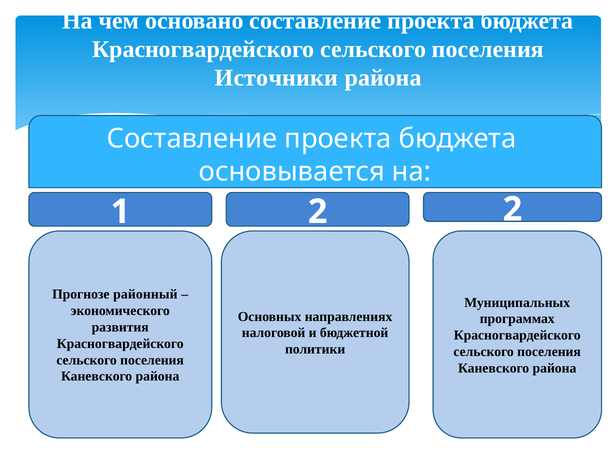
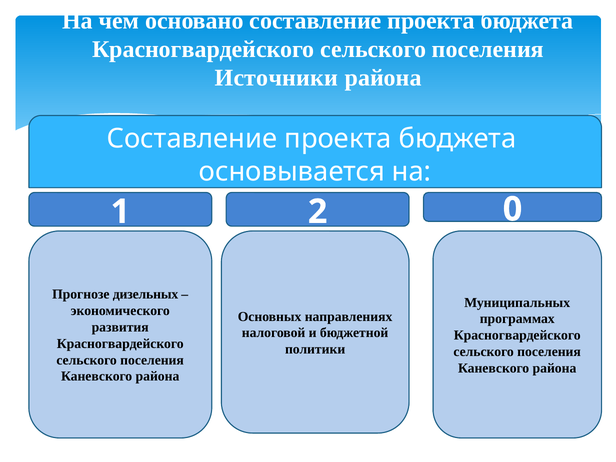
2 2: 2 -> 0 (513, 209)
районный: районный -> дизельных (146, 294)
